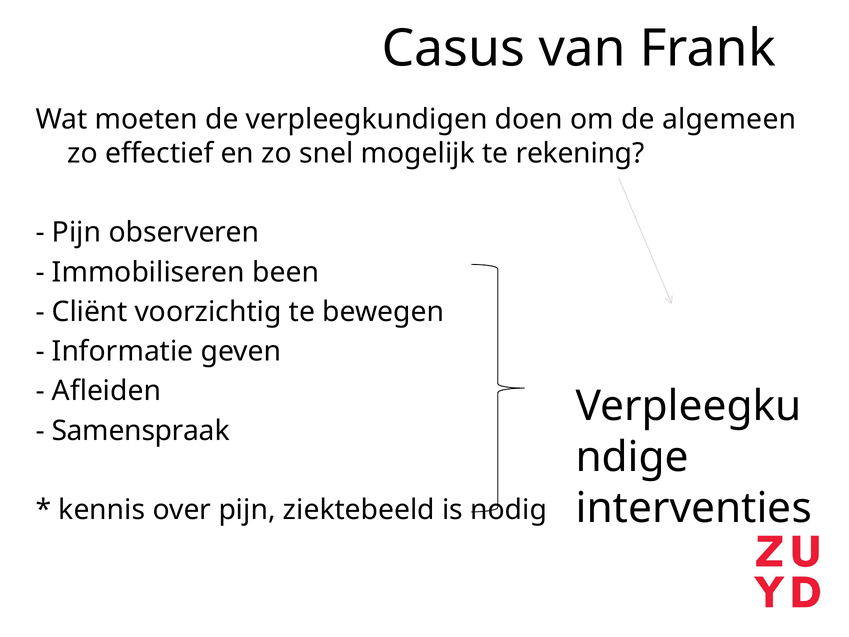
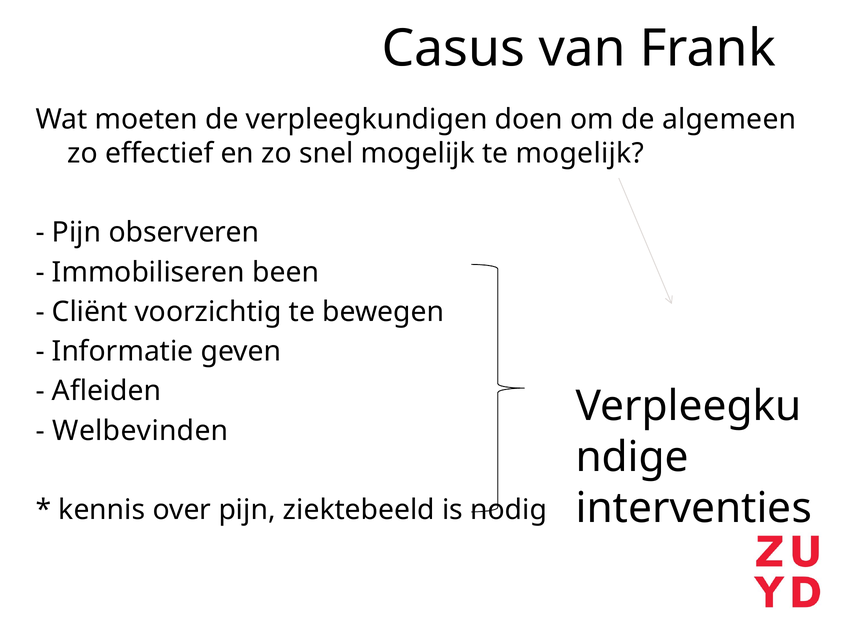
te rekening: rekening -> mogelijk (580, 153)
Samenspraak: Samenspraak -> Welbevinden (140, 431)
